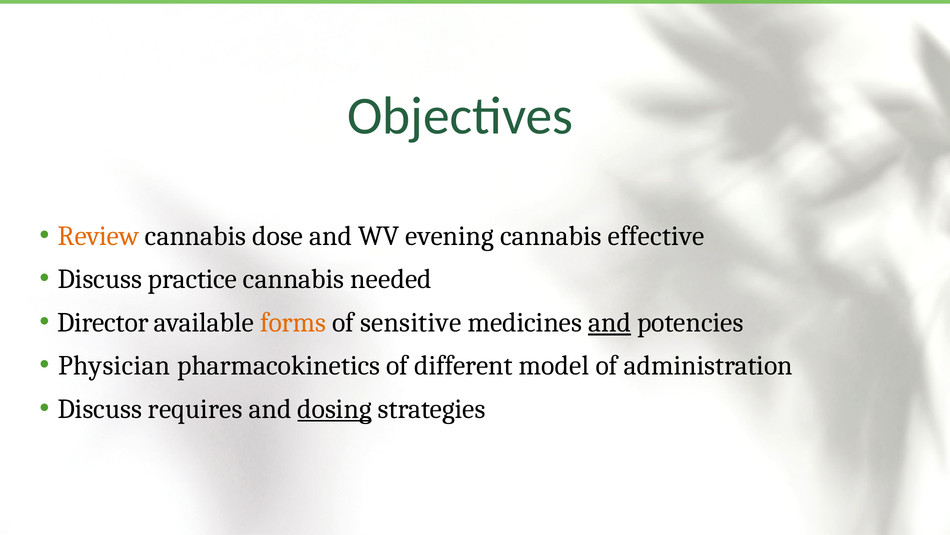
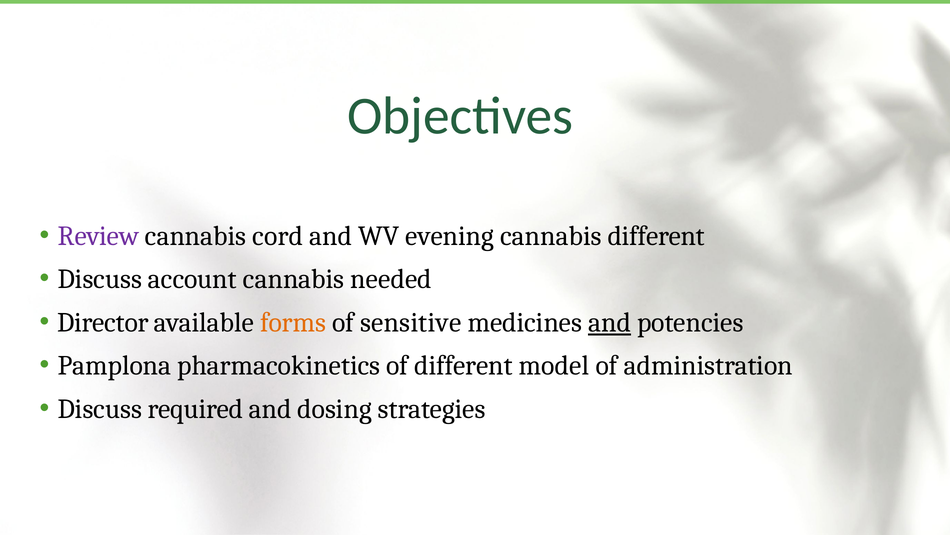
Review colour: orange -> purple (98, 236)
dose: dose -> cord (278, 236)
cannabis effective: effective -> different (656, 236)
practice: practice -> account (192, 279)
Physician: Physician -> Pamplona (114, 365)
requires: requires -> required (195, 408)
dosing underline: present -> none (335, 408)
